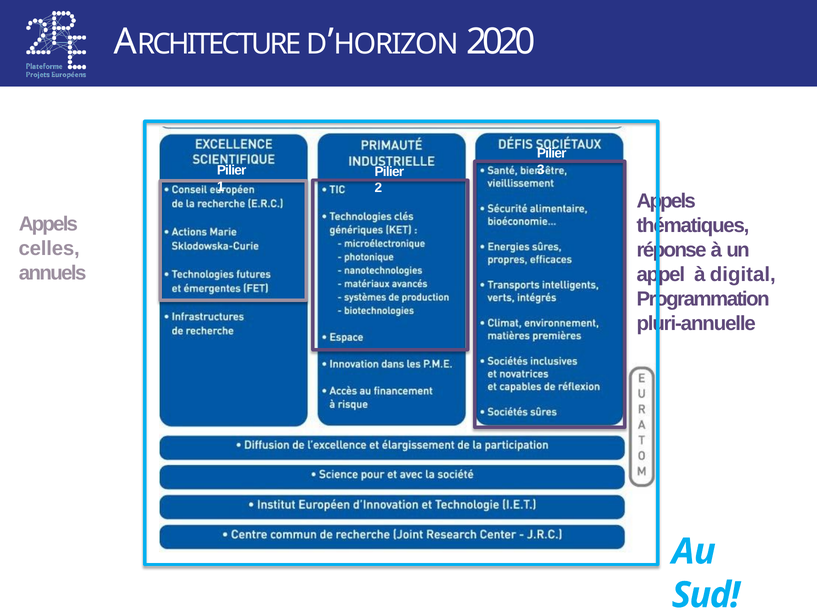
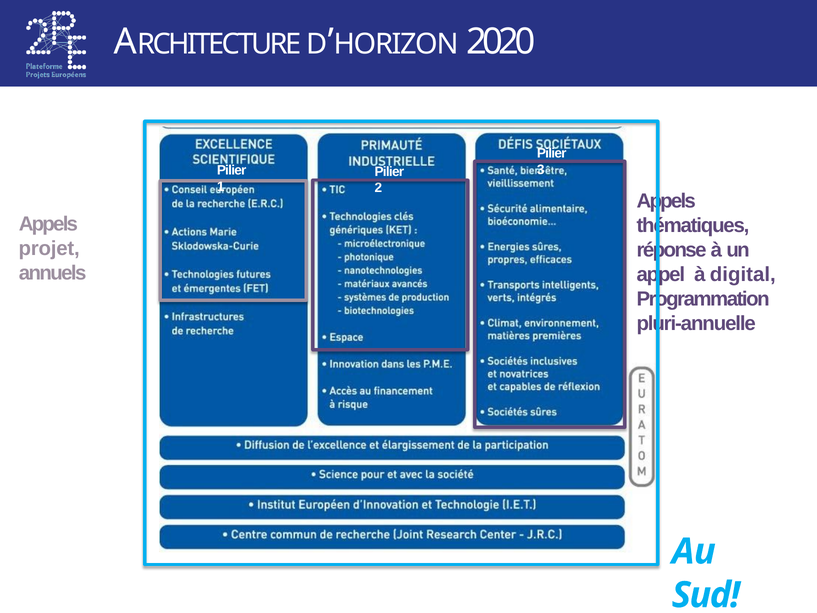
celles: celles -> projet (49, 248)
